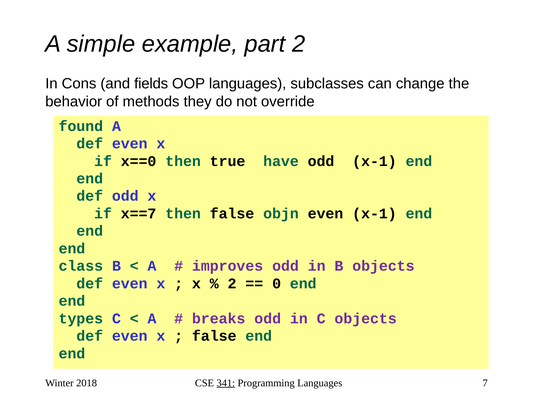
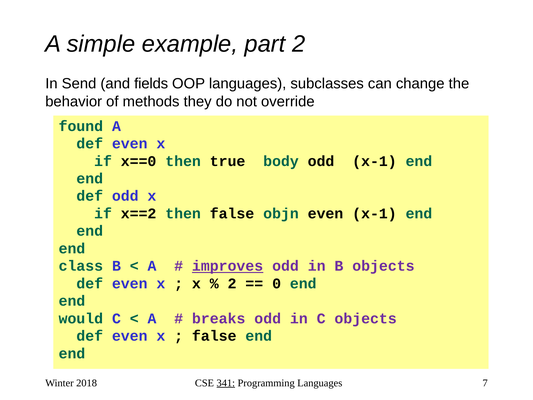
Cons: Cons -> Send (79, 84)
have: have -> body (281, 161)
x==7: x==7 -> x==2 (139, 213)
improves underline: none -> present (228, 266)
types: types -> would (81, 318)
